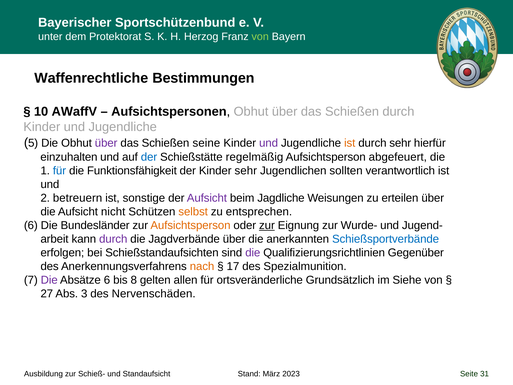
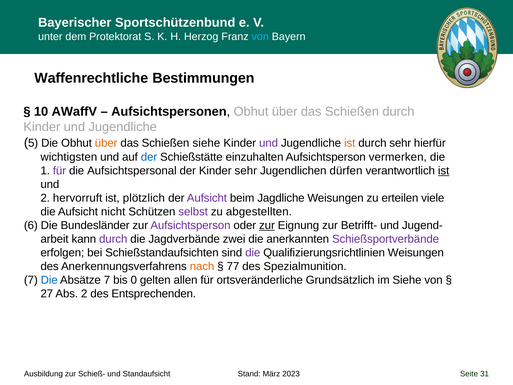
von colour: light green -> light blue (260, 37)
über colour: purple -> orange (106, 143)
Schießen seine: seine -> siehe (206, 143)
einzuhalten: einzuhalten -> wichtigsten (69, 157)
regelmäßig: regelmäßig -> einzuhalten (255, 157)
abgefeuert: abgefeuert -> vermerken (398, 157)
für colour: blue -> purple (59, 170)
Funktionsfähigkeit: Funktionsfähigkeit -> Aufsichtspersonal (132, 170)
sollten: sollten -> dürfen (346, 170)
ist underline: none -> present (444, 170)
betreuern: betreuern -> hervorruft (78, 198)
sonstige: sonstige -> plötzlich (144, 198)
erteilen über: über -> viele (433, 198)
selbst colour: orange -> purple (193, 212)
entsprechen: entsprechen -> abgestellten (259, 212)
Aufsichtsperson colour: orange -> purple (190, 225)
Wurde-: Wurde- -> Betrifft- (359, 225)
Jagdverbände über: über -> zwei (234, 239)
Schießsportverbände colour: blue -> purple (386, 239)
Qualifizierungsrichtlinien Gegenüber: Gegenüber -> Weisungen (416, 253)
17: 17 -> 77 (233, 266)
Die colour: purple -> blue (49, 280)
Absätze 6: 6 -> 7 (107, 280)
8: 8 -> 0 (134, 280)
Abs 3: 3 -> 2 (84, 294)
Nervenschäden: Nervenschäden -> Entsprechenden (154, 294)
